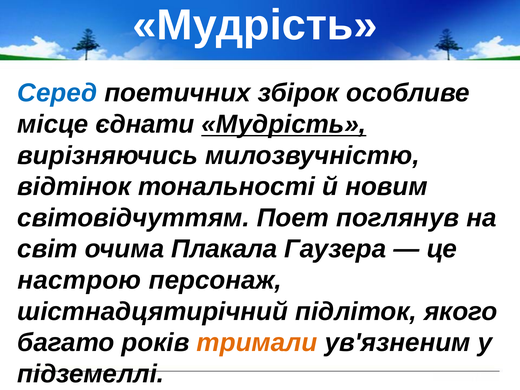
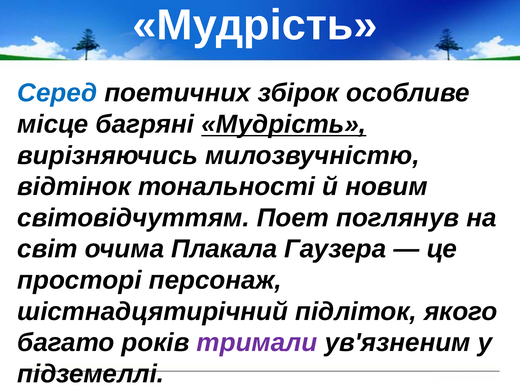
єднати: єднати -> багряні (145, 124)
настрою: настрою -> просторі (79, 280)
тримали colour: orange -> purple (257, 343)
